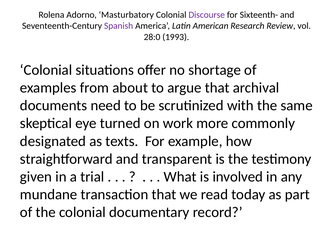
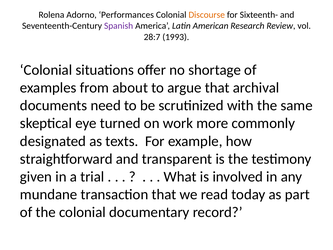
Masturbatory: Masturbatory -> Performances (126, 15)
Discourse colour: purple -> orange (207, 15)
28:0: 28:0 -> 28:7 (152, 37)
